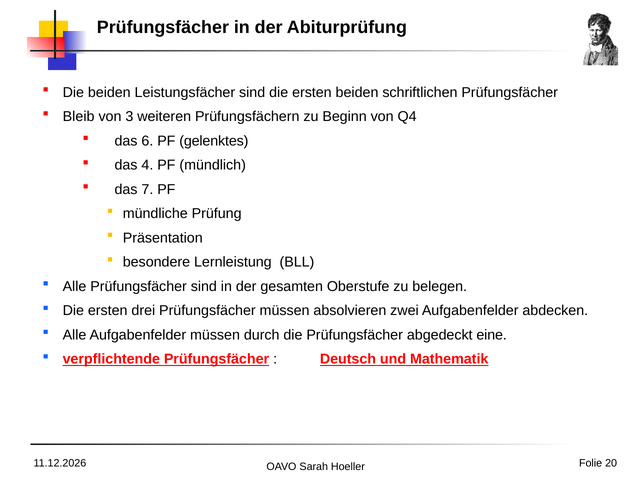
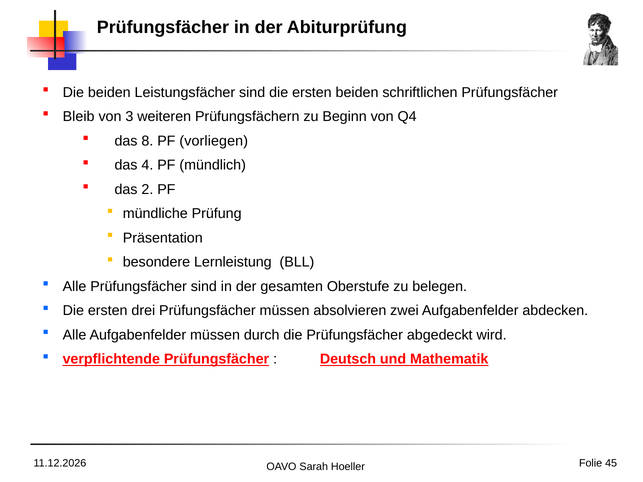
6: 6 -> 8 (147, 141)
gelenktes: gelenktes -> vorliegen (214, 141)
7: 7 -> 2 (147, 190)
eine: eine -> wird (492, 335)
20: 20 -> 45 (611, 464)
